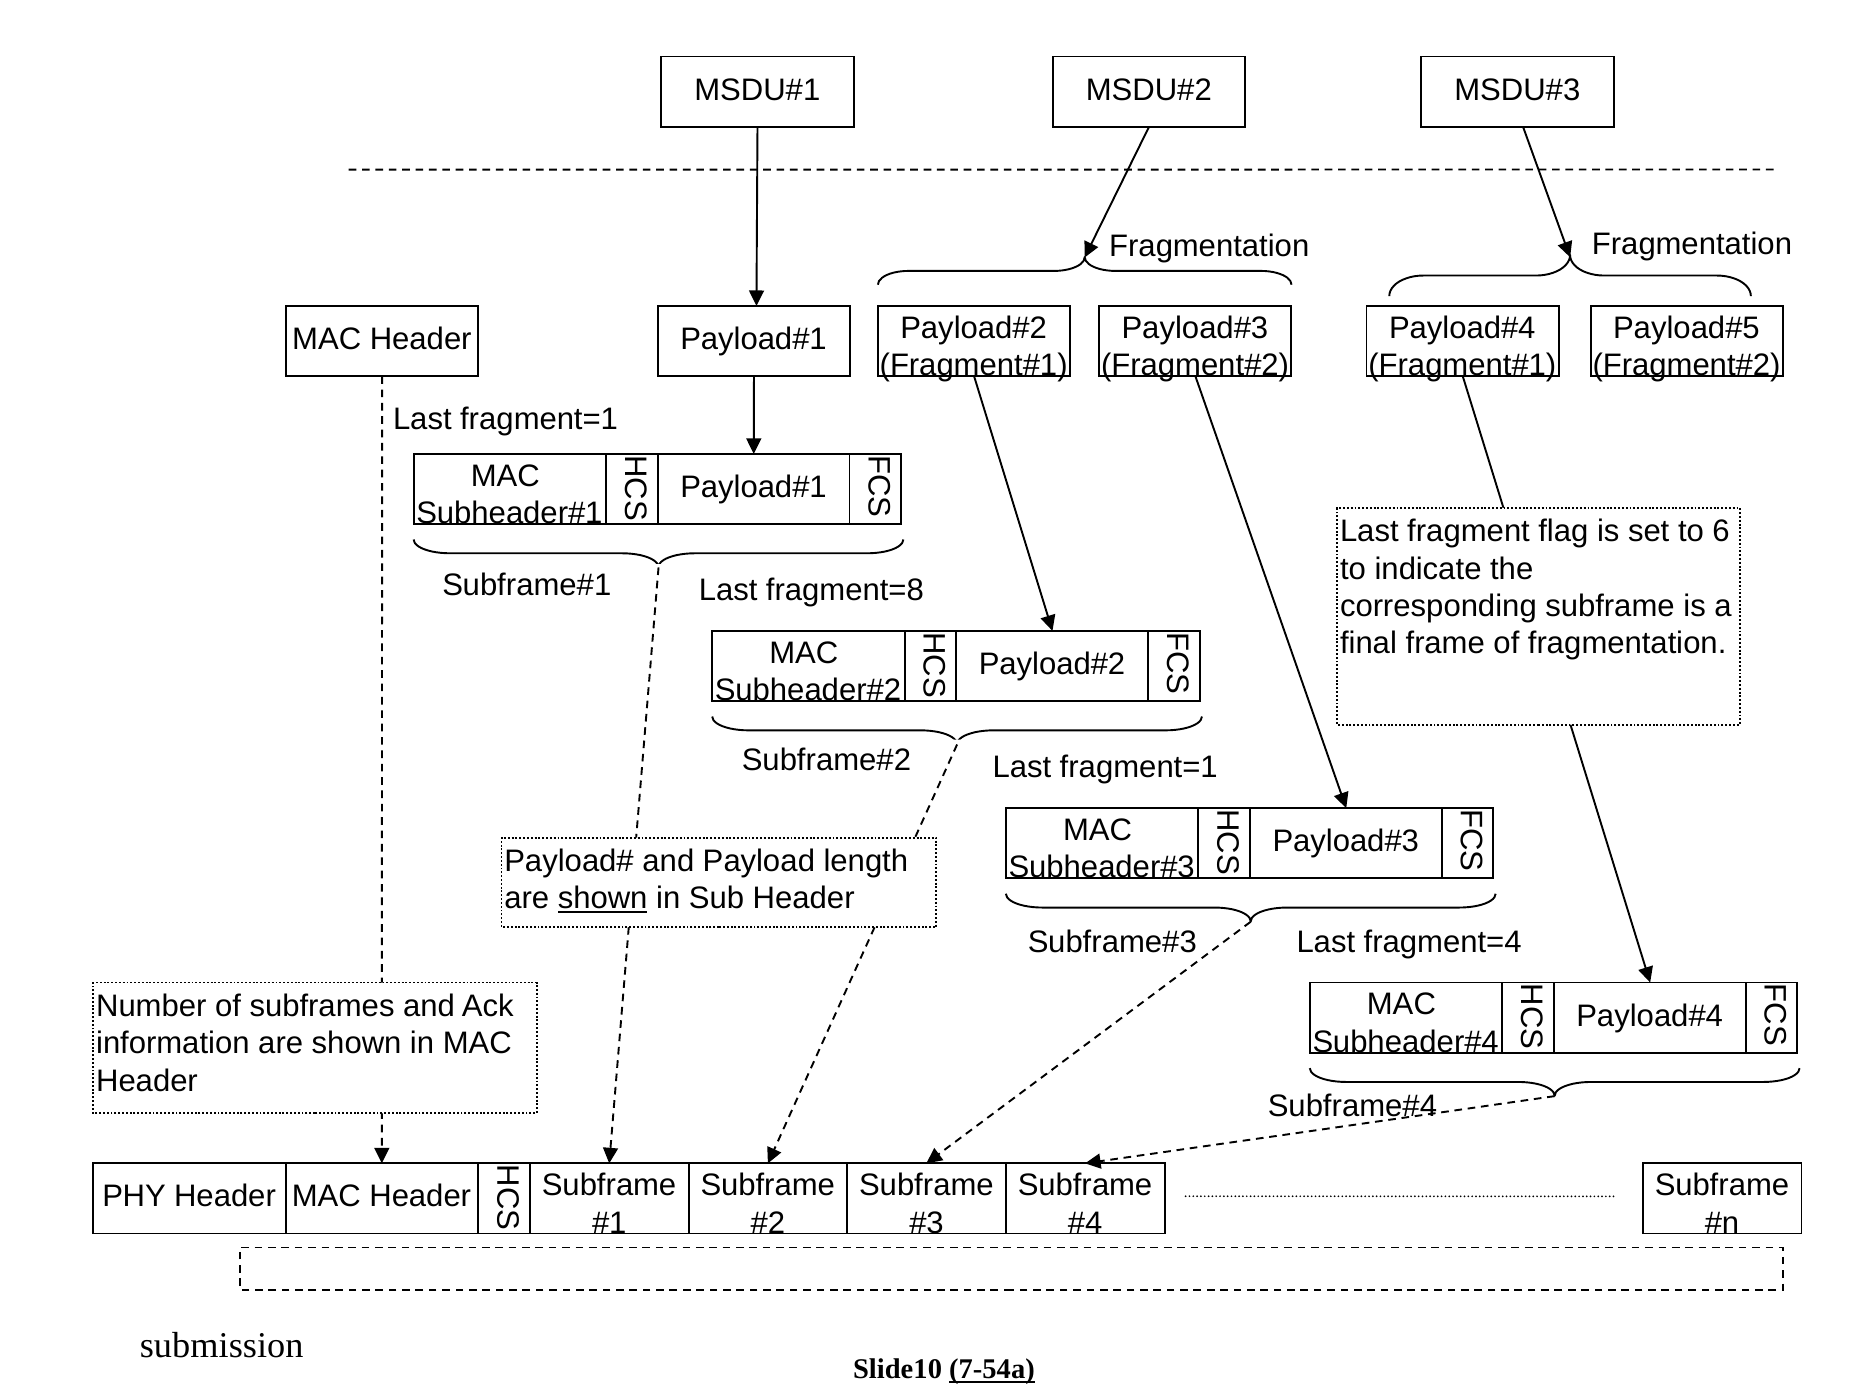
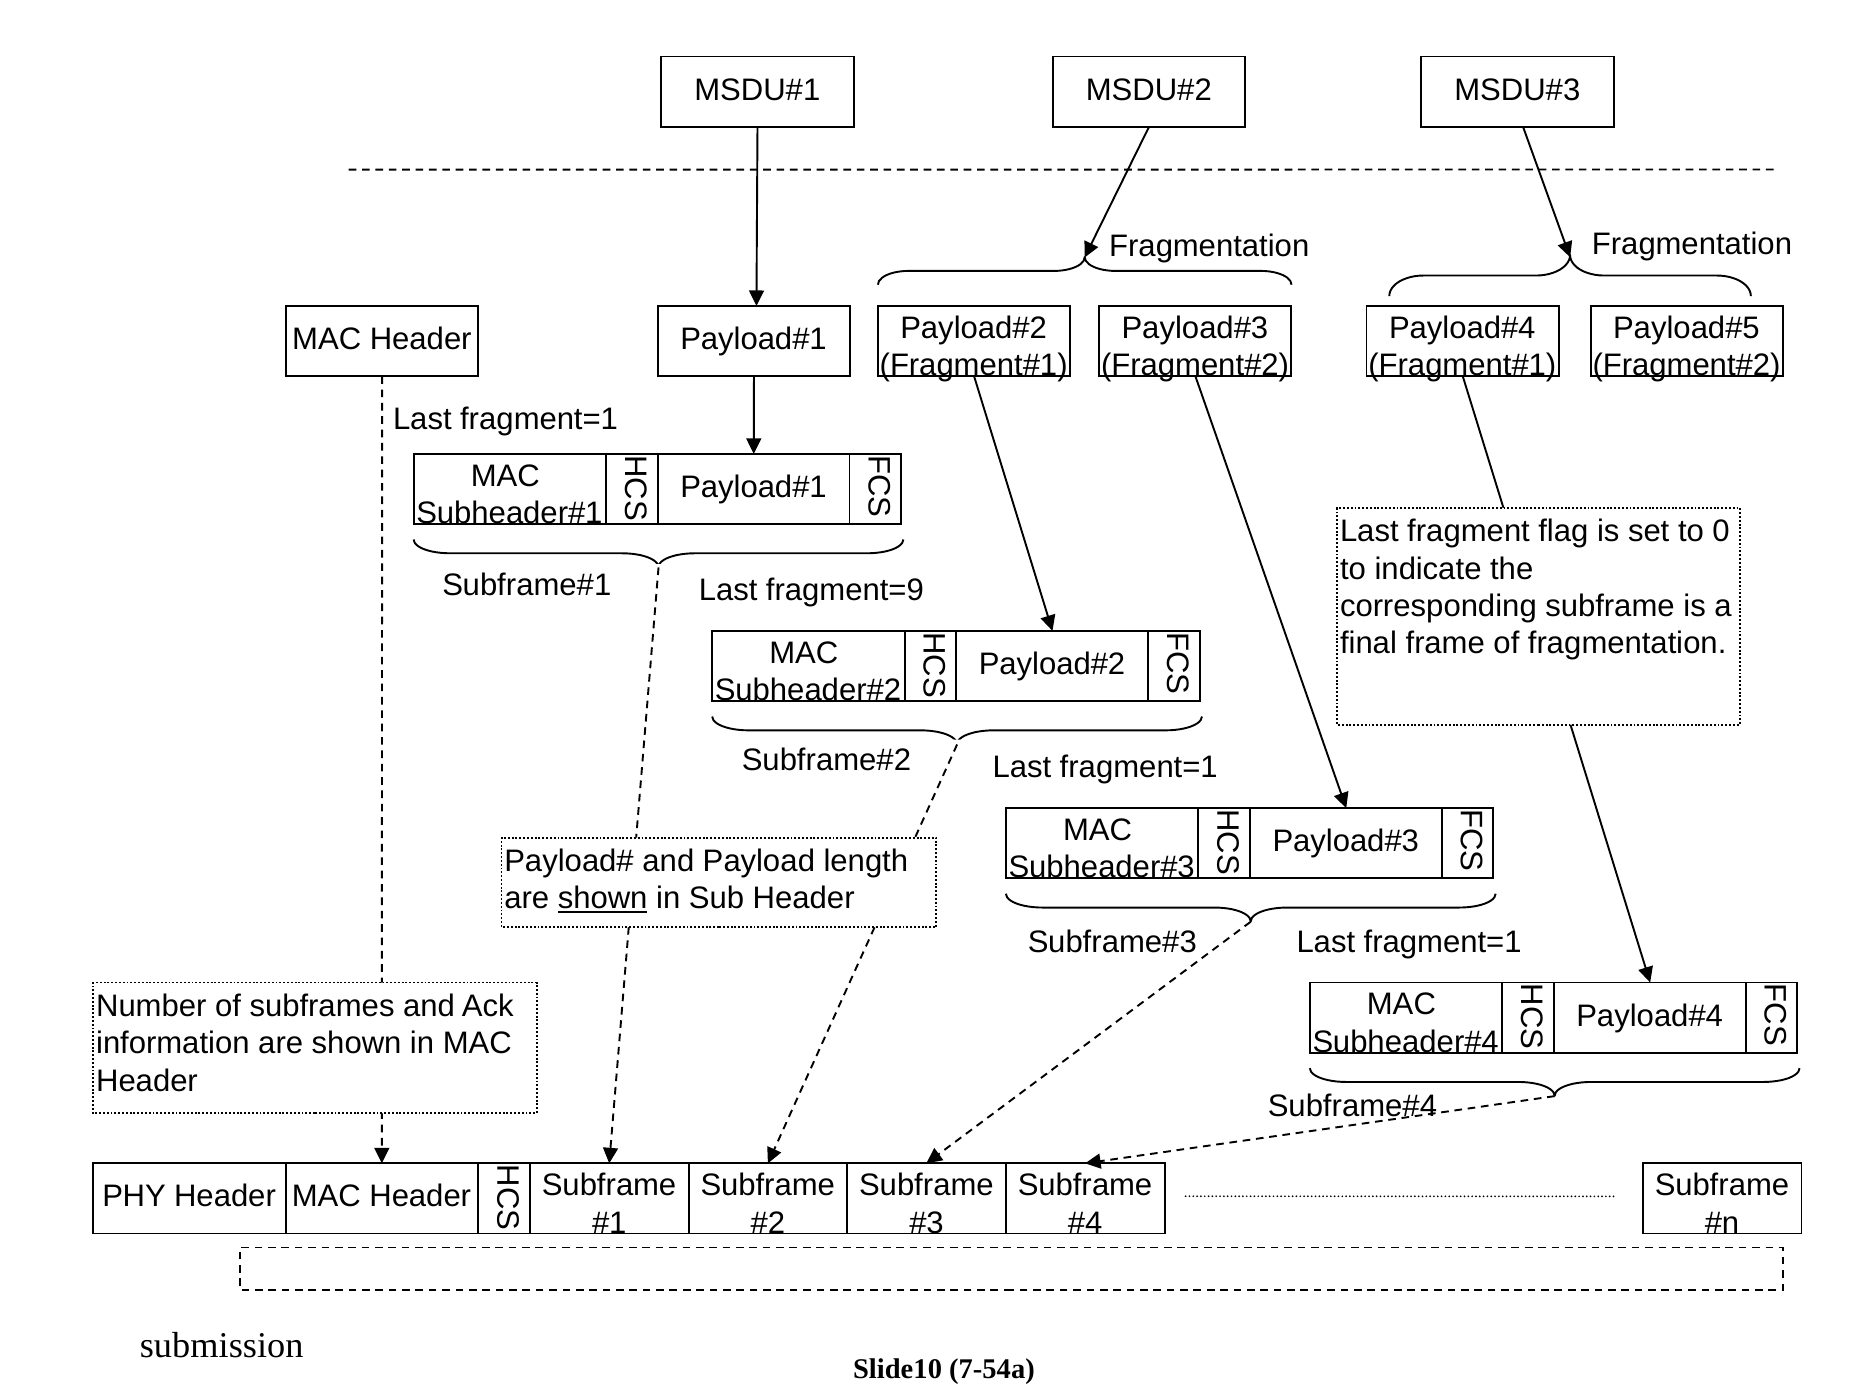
6: 6 -> 0 (1721, 532)
fragment=8: fragment=8 -> fragment=9 (845, 590)
fragment=4: fragment=4 -> fragment=1 (1443, 942)
7-54a underline: present -> none (992, 1370)
